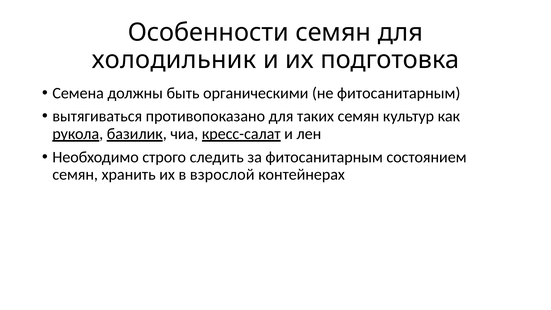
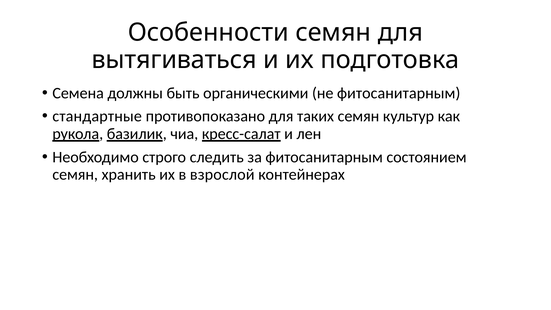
холодильник: холодильник -> вытягиваться (174, 60)
вытягиваться: вытягиваться -> стандартные (97, 116)
